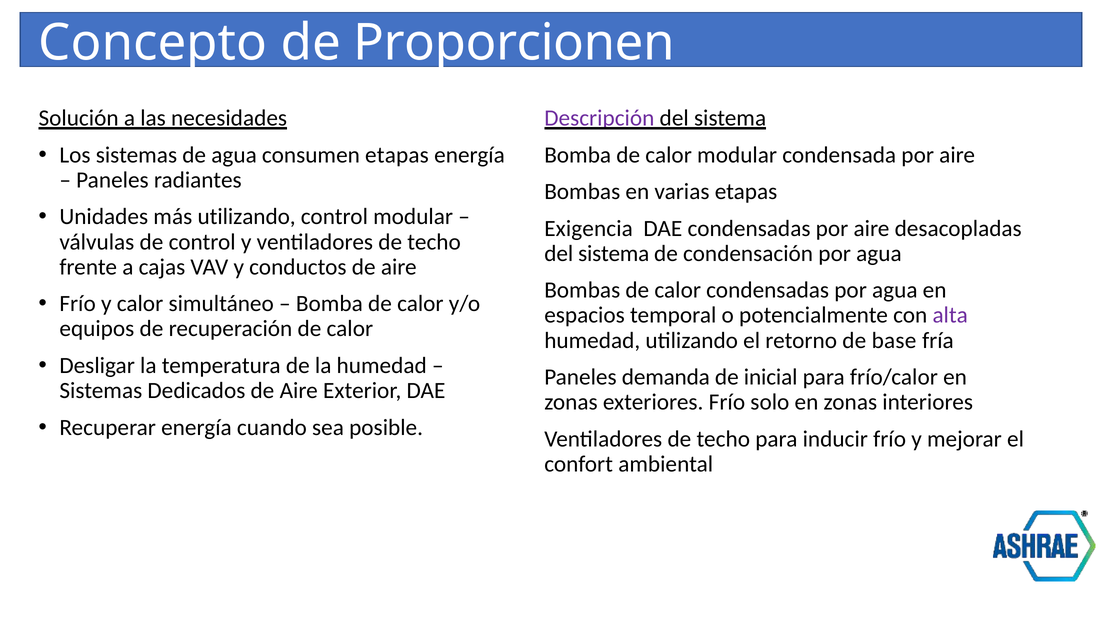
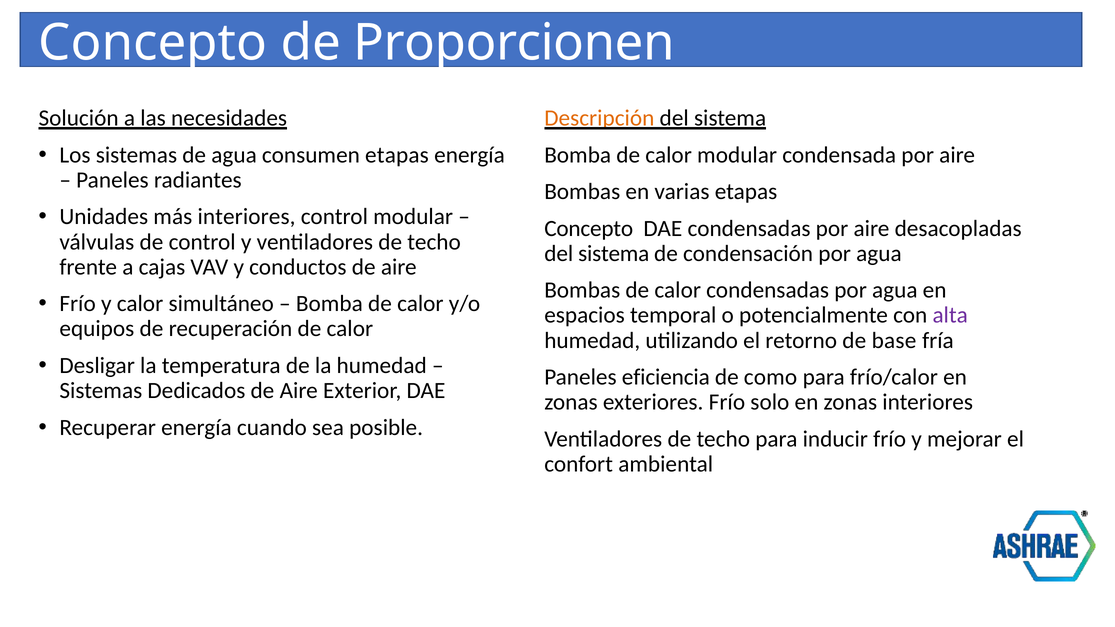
Descripción colour: purple -> orange (599, 118)
más utilizando: utilizando -> interiores (247, 217)
Exigencia: Exigencia -> Concepto (589, 228)
demanda: demanda -> eficiencia (666, 377)
inicial: inicial -> como (771, 377)
